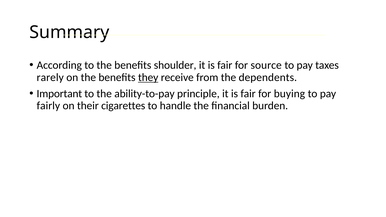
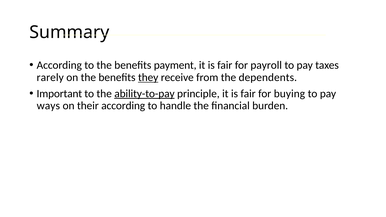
shoulder: shoulder -> payment (175, 65)
source: source -> payroll (266, 65)
ability-to-pay underline: none -> present (144, 94)
fairly: fairly -> ways (48, 106)
their cigarettes: cigarettes -> according (123, 106)
